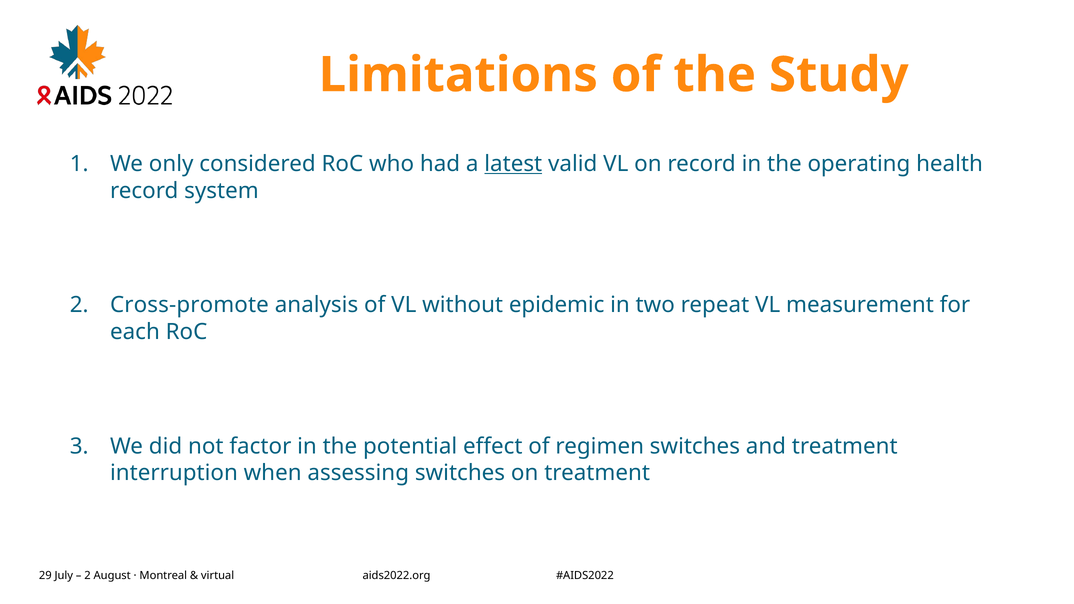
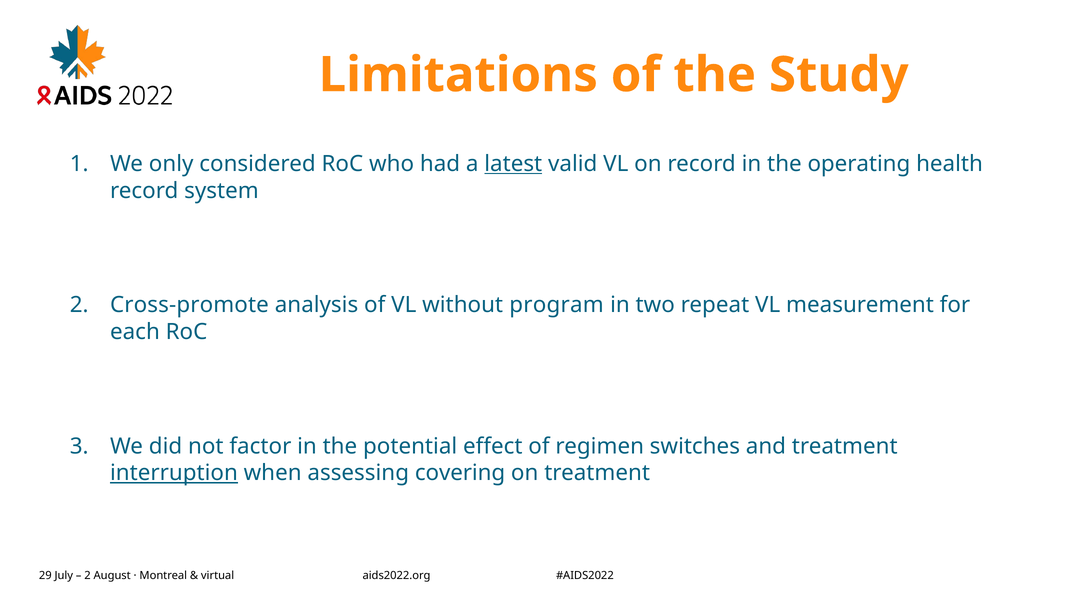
epidemic: epidemic -> program (557, 305)
interruption underline: none -> present (174, 473)
assessing switches: switches -> covering (460, 473)
